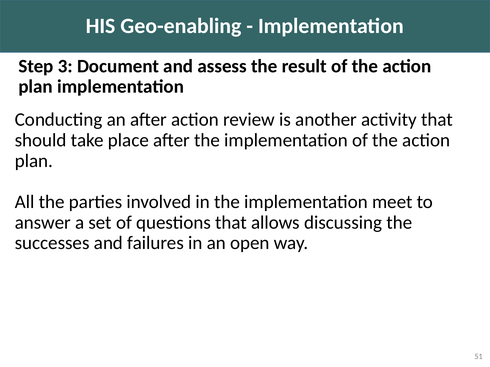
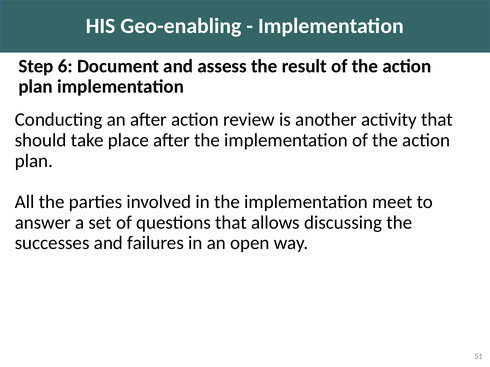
3: 3 -> 6 (65, 66)
